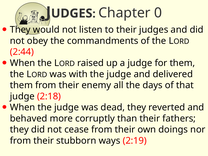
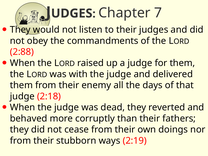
0: 0 -> 7 (158, 13)
2:44: 2:44 -> 2:88 (22, 52)
